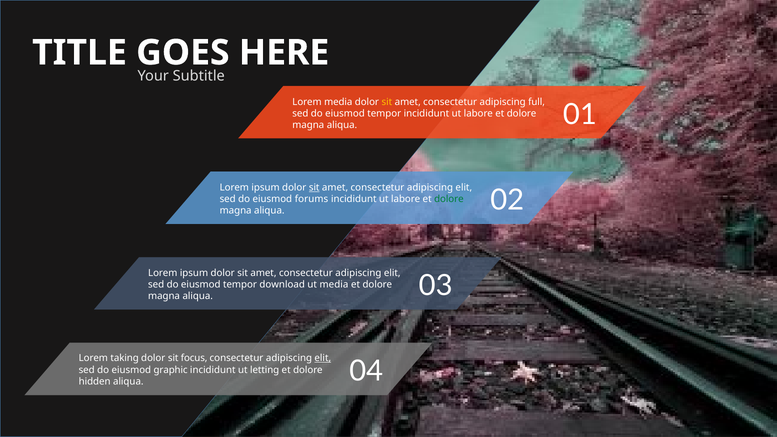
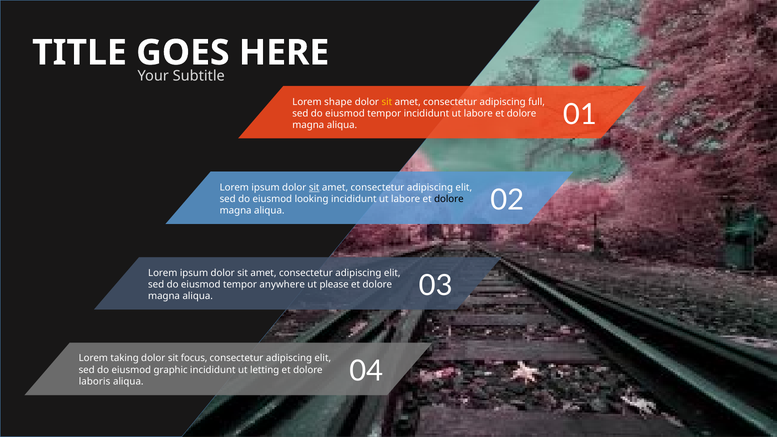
Lorem media: media -> shape (338, 102)
forums: forums -> looking (312, 199)
dolore colour: green -> black (449, 199)
download: download -> anywhere (282, 285)
ut media: media -> please (334, 285)
elit underline: present -> none (323, 358)
hidden: hidden -> laboris (95, 382)
